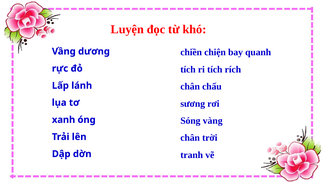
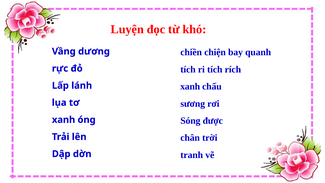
chân: chân -> xanh (190, 86)
vàng: vàng -> được (213, 121)
